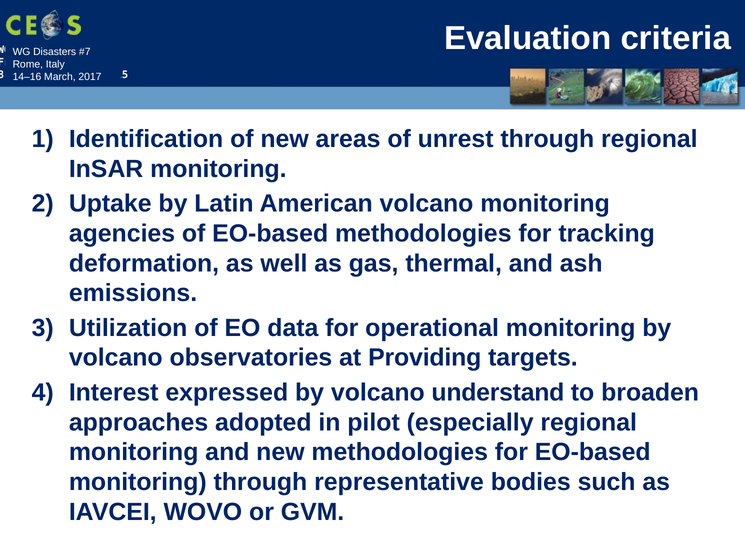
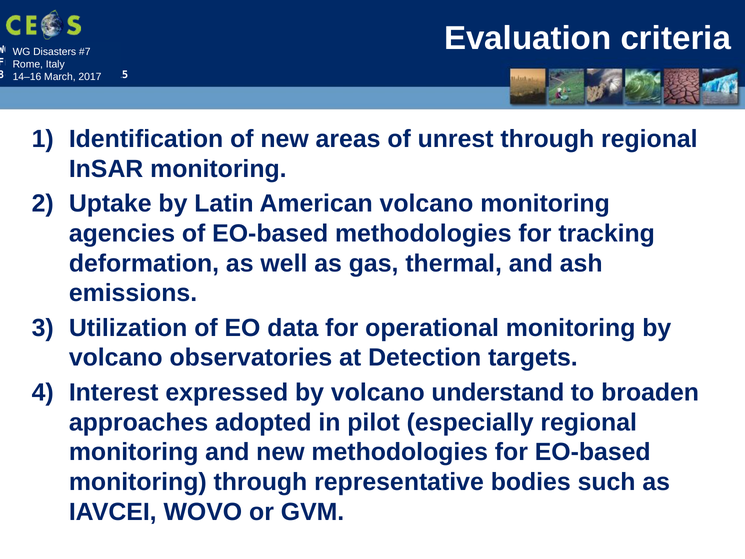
Providing: Providing -> Detection (425, 358)
